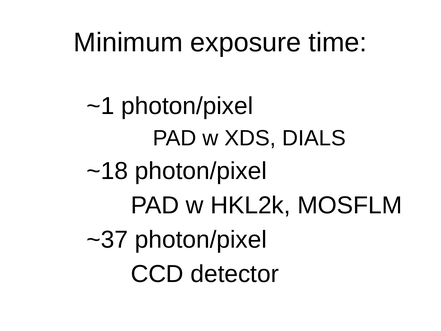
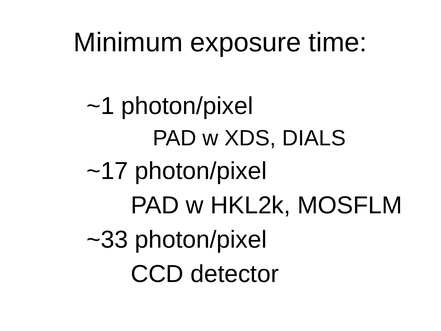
~18: ~18 -> ~17 (107, 171)
~37: ~37 -> ~33 (107, 240)
